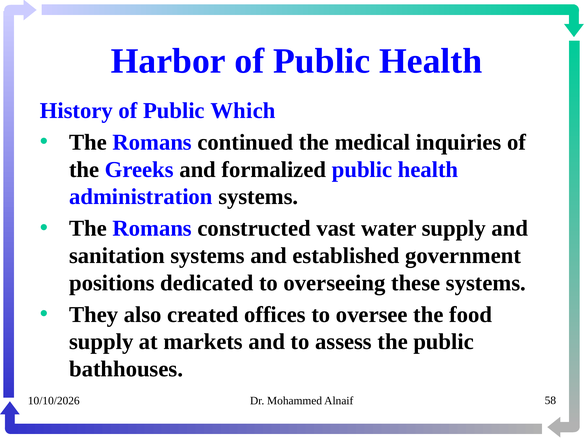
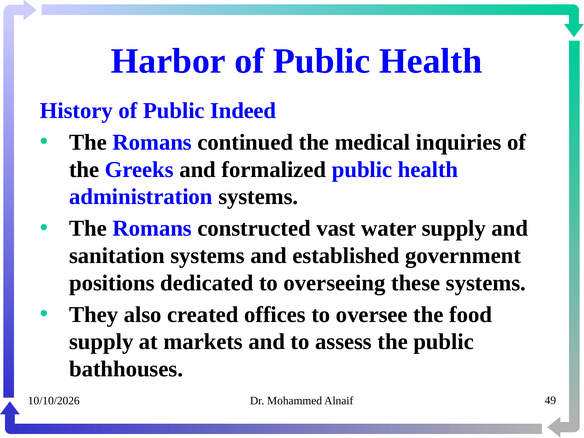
Which: Which -> Indeed (243, 111)
58: 58 -> 49 (550, 400)
